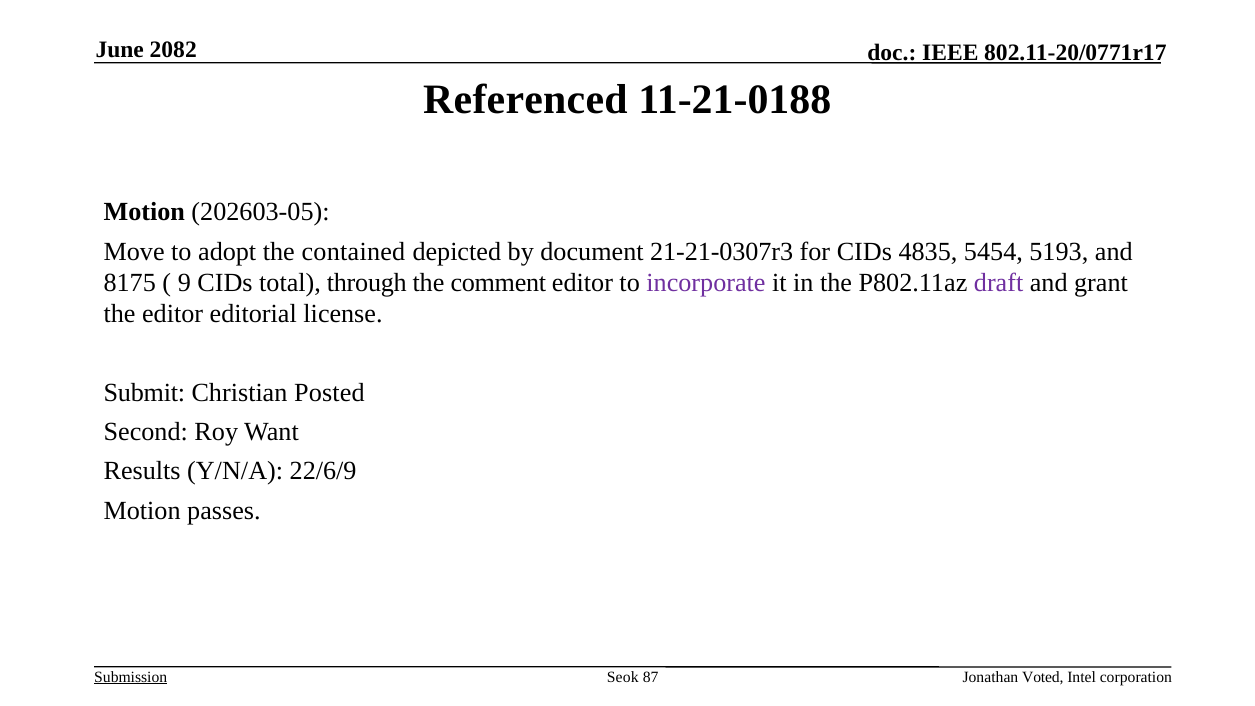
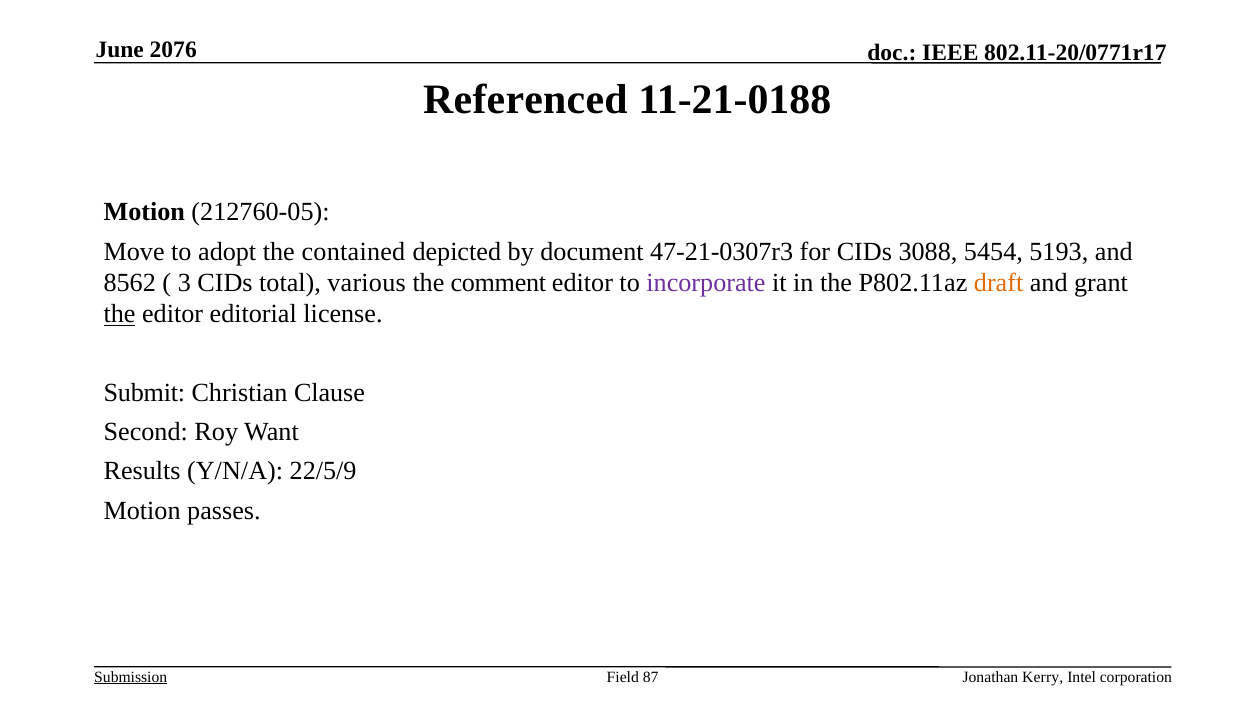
2082: 2082 -> 2076 (173, 50)
202603-05: 202603-05 -> 212760-05 (261, 212)
21-21-0307r3: 21-21-0307r3 -> 47-21-0307r3 (722, 251)
4835: 4835 -> 3088 (928, 251)
8175: 8175 -> 8562 (130, 283)
9: 9 -> 3 (184, 283)
through: through -> various (367, 283)
draft colour: purple -> orange (999, 283)
the underline: none -> present (120, 314)
Posted: Posted -> Clause (329, 393)
22/6/9: 22/6/9 -> 22/5/9 (323, 471)
Seok: Seok -> Field (623, 677)
Voted: Voted -> Kerry (1043, 677)
